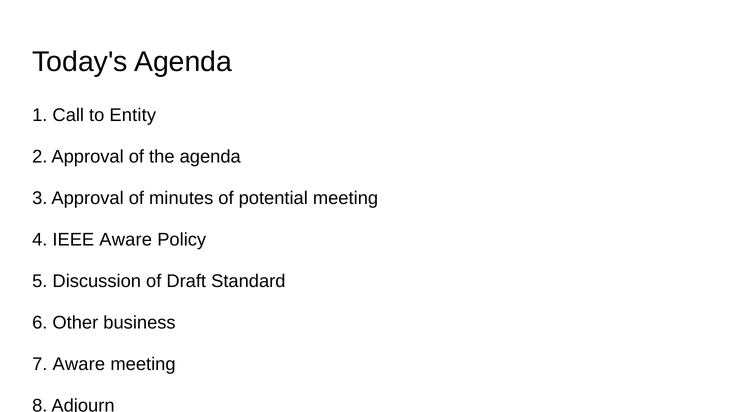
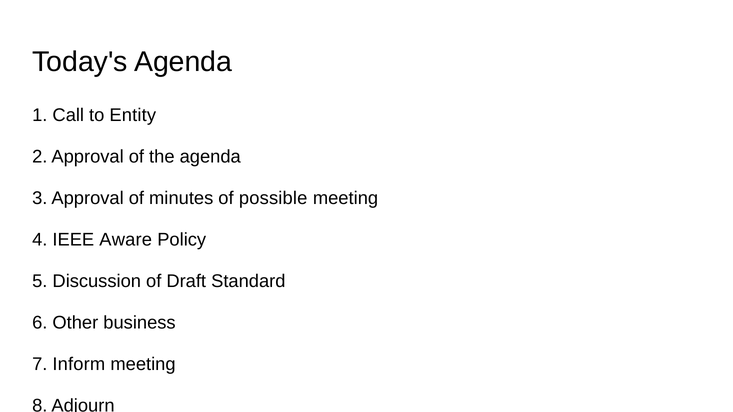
potential: potential -> possible (273, 198)
7 Aware: Aware -> Inform (79, 365)
